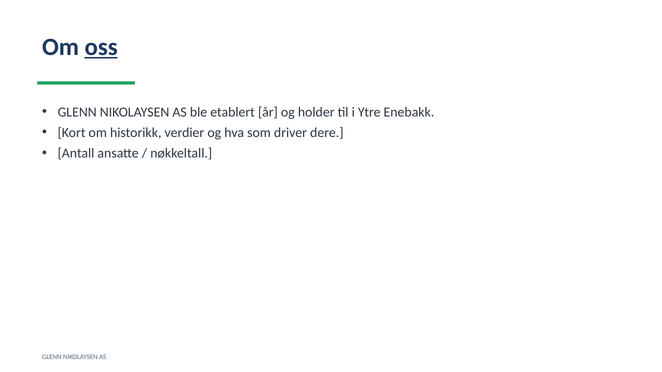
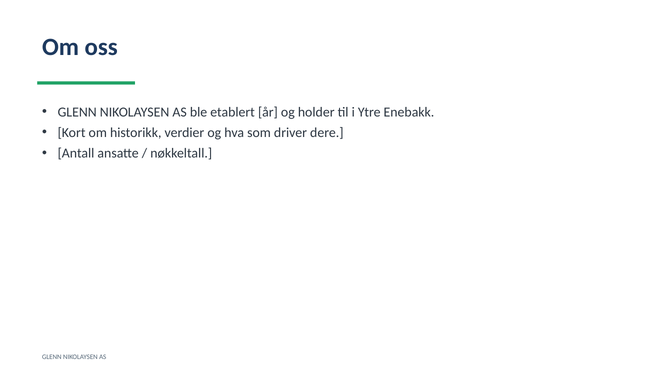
oss underline: present -> none (101, 47)
